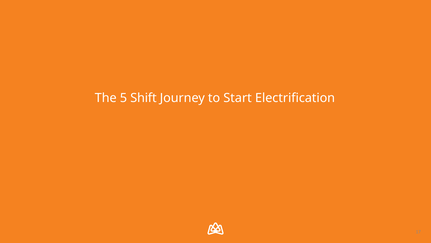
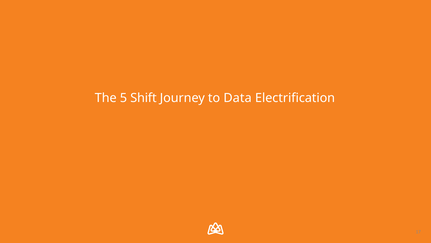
Start: Start -> Data (238, 98)
